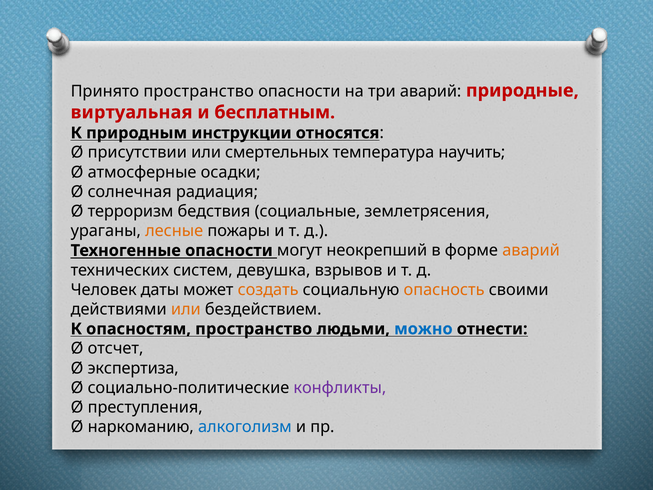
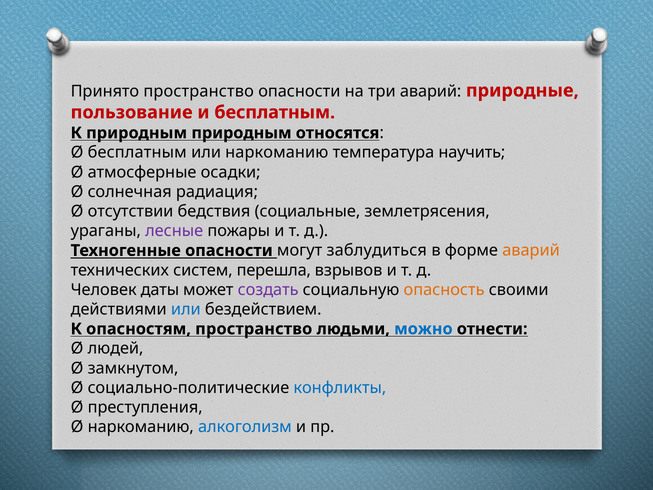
виртуальная: виртуальная -> пользование (132, 112)
природным инструкции: инструкции -> природным (242, 133)
Ø присутствии: присутствии -> бесплатным (137, 152)
или смертельных: смертельных -> наркоманию (277, 152)
терроризм: терроризм -> отсутствии (130, 211)
лесные colour: orange -> purple (174, 231)
неокрепший: неокрепший -> заблудиться (377, 250)
девушка: девушка -> перешла (274, 270)
создать colour: orange -> purple (268, 290)
или colour: orange -> blue (186, 309)
отсчет: отсчет -> людей (116, 348)
экспертиза: экспертиза -> замкнутом (133, 368)
конфликты colour: purple -> blue (340, 388)
